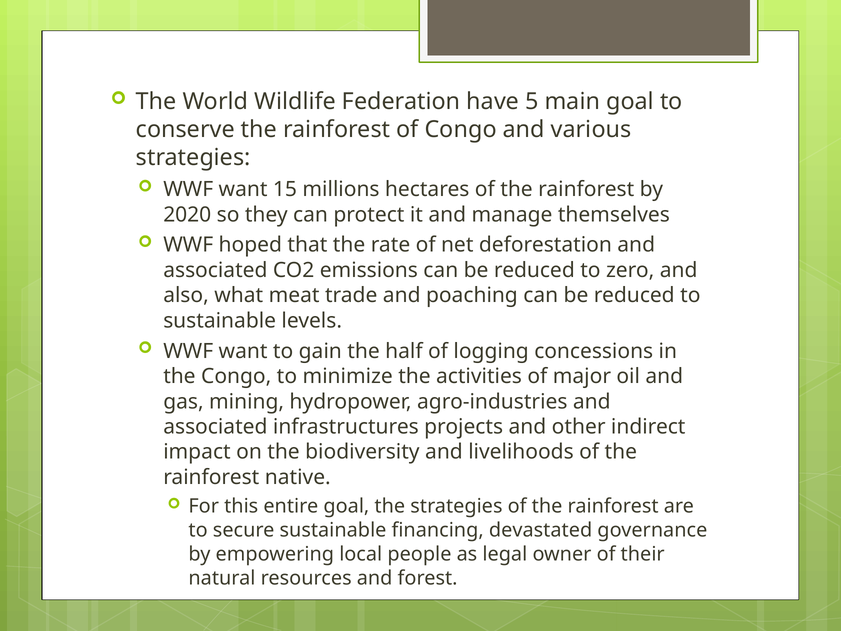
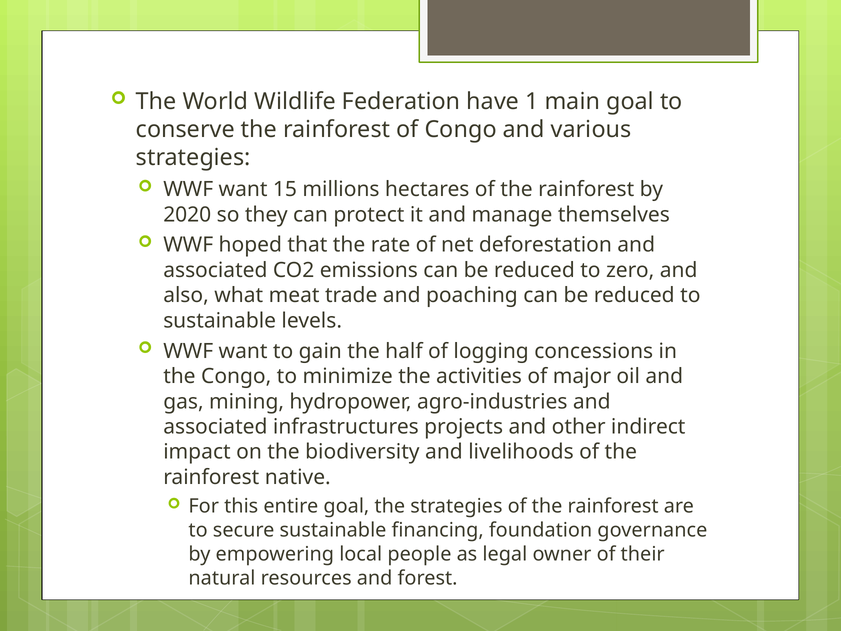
5: 5 -> 1 (532, 102)
devastated: devastated -> foundation (541, 530)
